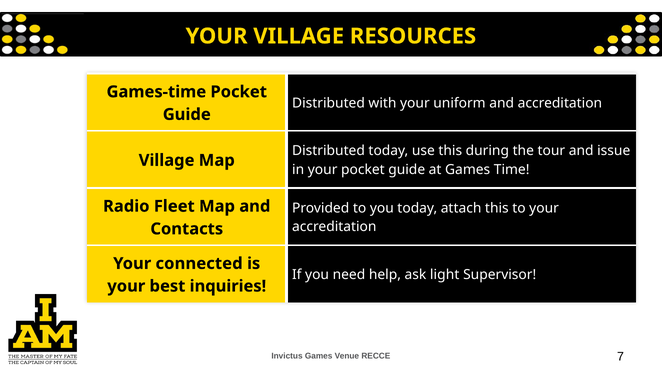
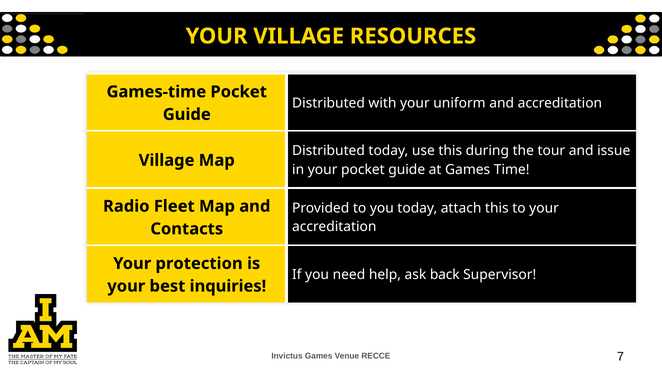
connected: connected -> protection (199, 263)
light: light -> back (445, 274)
